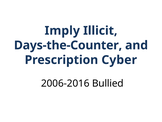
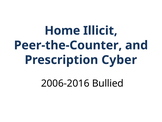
Imply: Imply -> Home (62, 31)
Days-the-Counter: Days-the-Counter -> Peer-the-Counter (68, 45)
